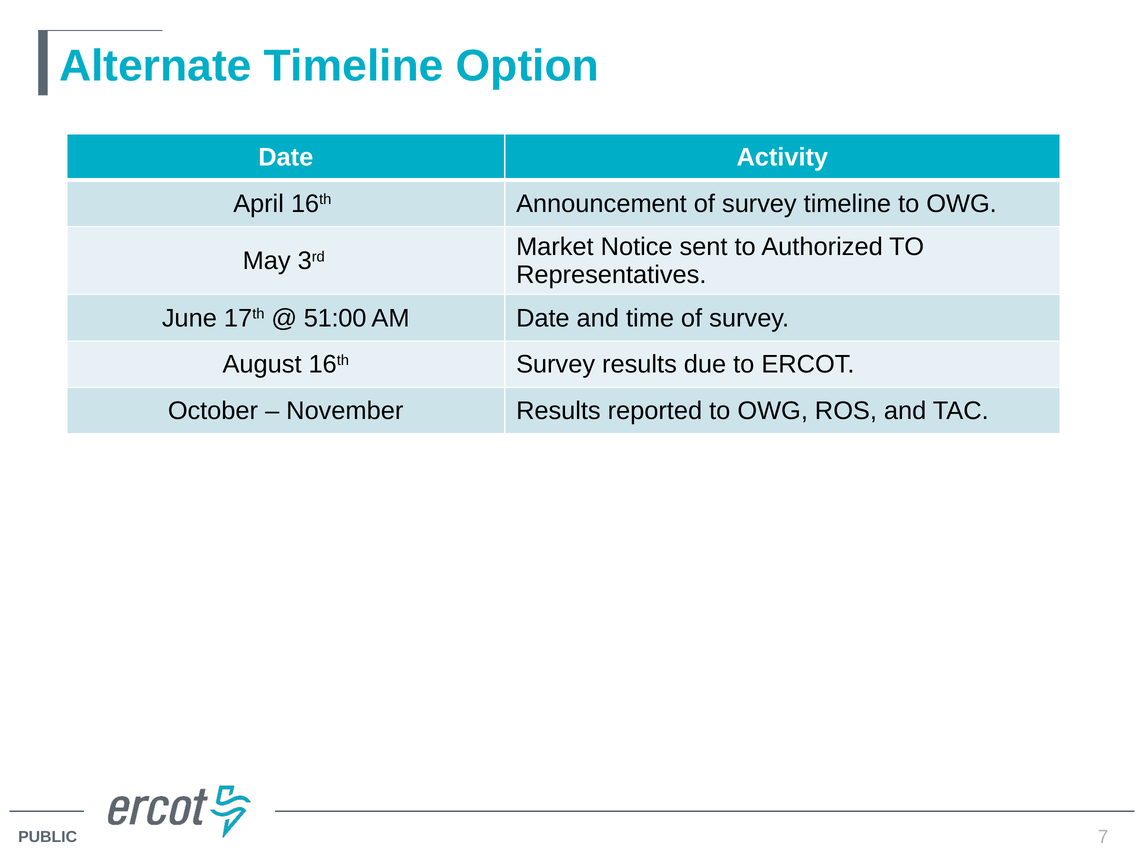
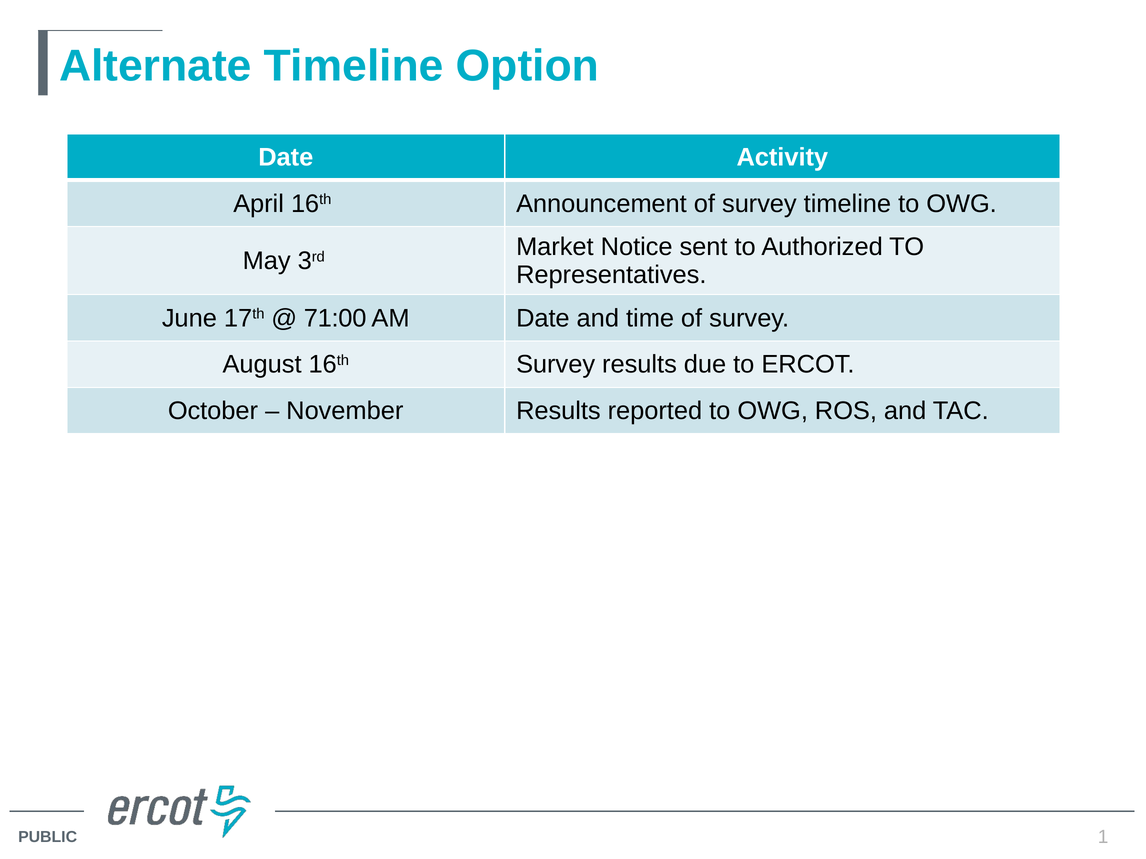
51:00: 51:00 -> 71:00 (335, 318)
7: 7 -> 1 (1103, 837)
